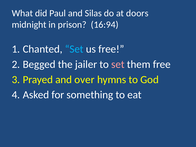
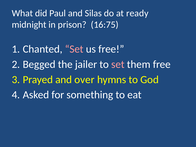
doors: doors -> ready (137, 13)
16:94: 16:94 -> 16:75 (105, 25)
Set colour: light blue -> pink (74, 49)
